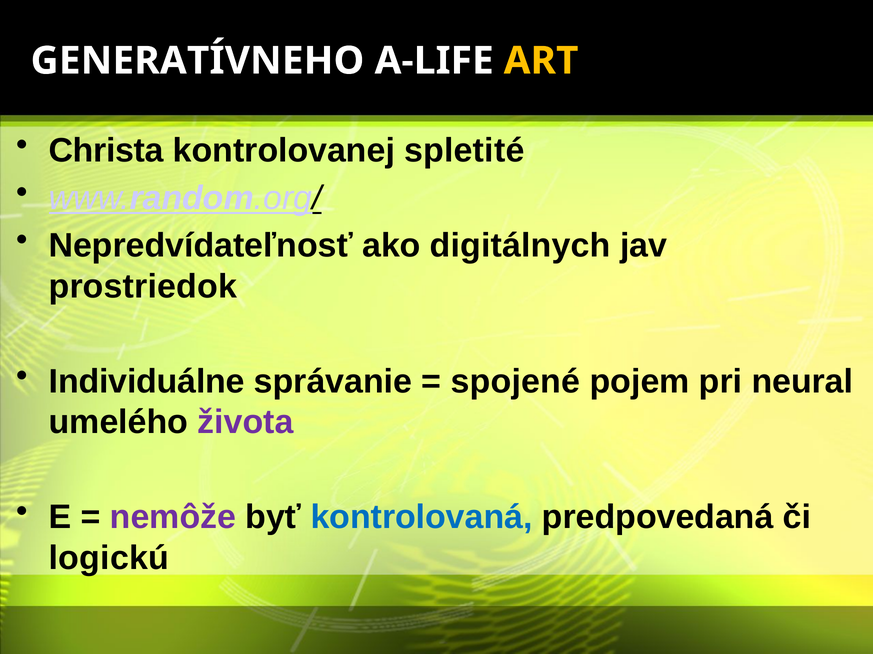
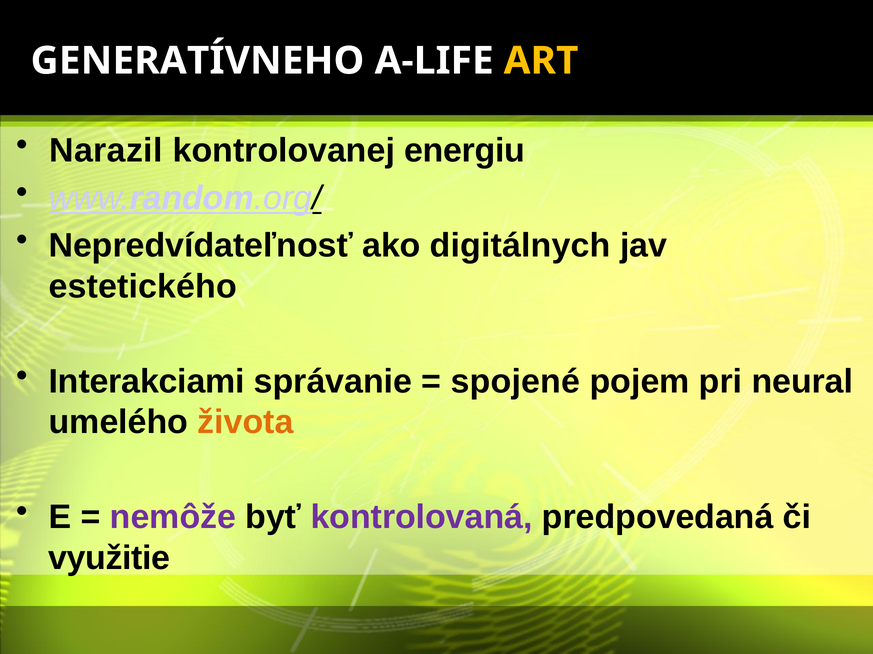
Christa: Christa -> Narazil (106, 151)
spletité: spletité -> energiu (465, 151)
prostriedok: prostriedok -> estetického (143, 287)
Individuálne: Individuálne -> Interakciami (147, 382)
života colour: purple -> orange (245, 423)
kontrolovaná colour: blue -> purple (422, 518)
logickú: logickú -> využitie (109, 558)
